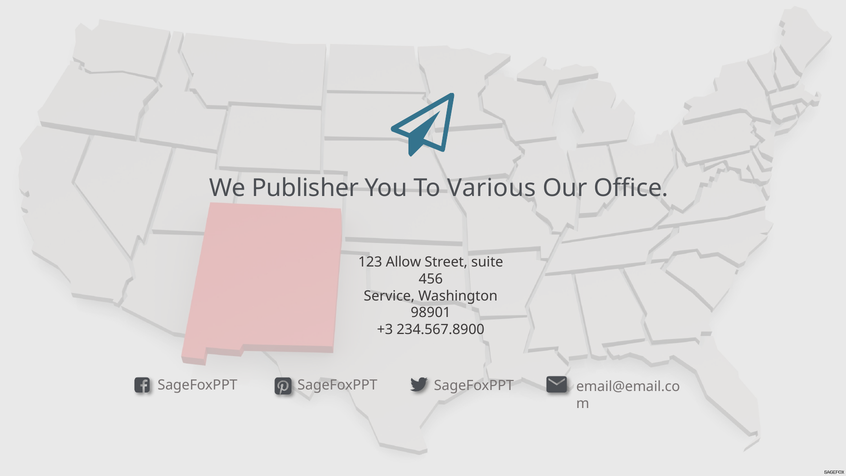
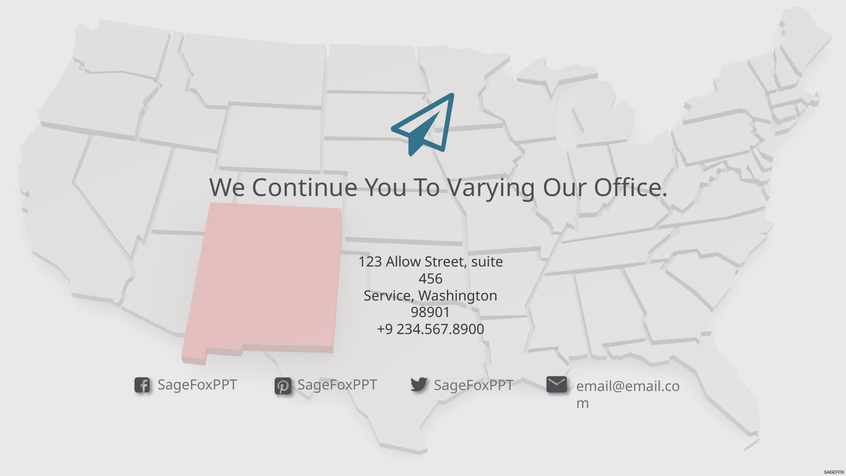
Publisher: Publisher -> Continue (305, 188)
Various: Various -> Varying (492, 188)
+3: +3 -> +9 (385, 330)
